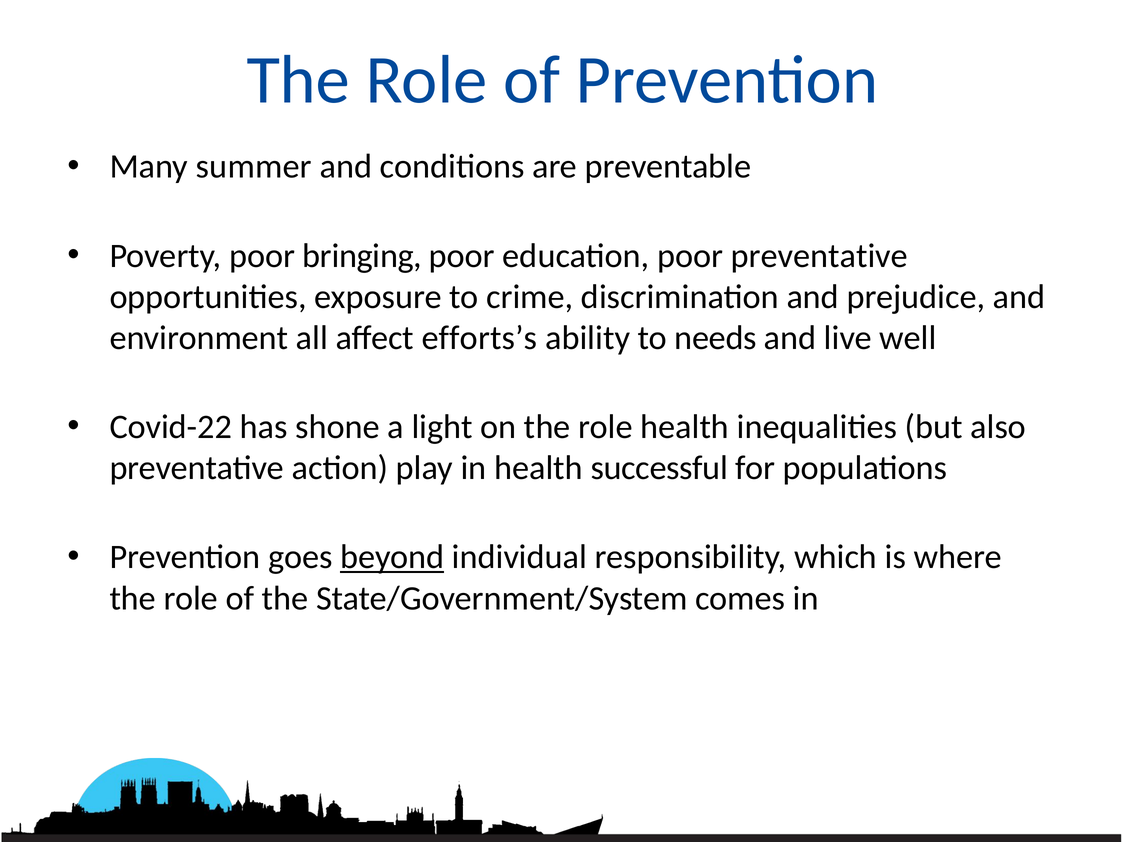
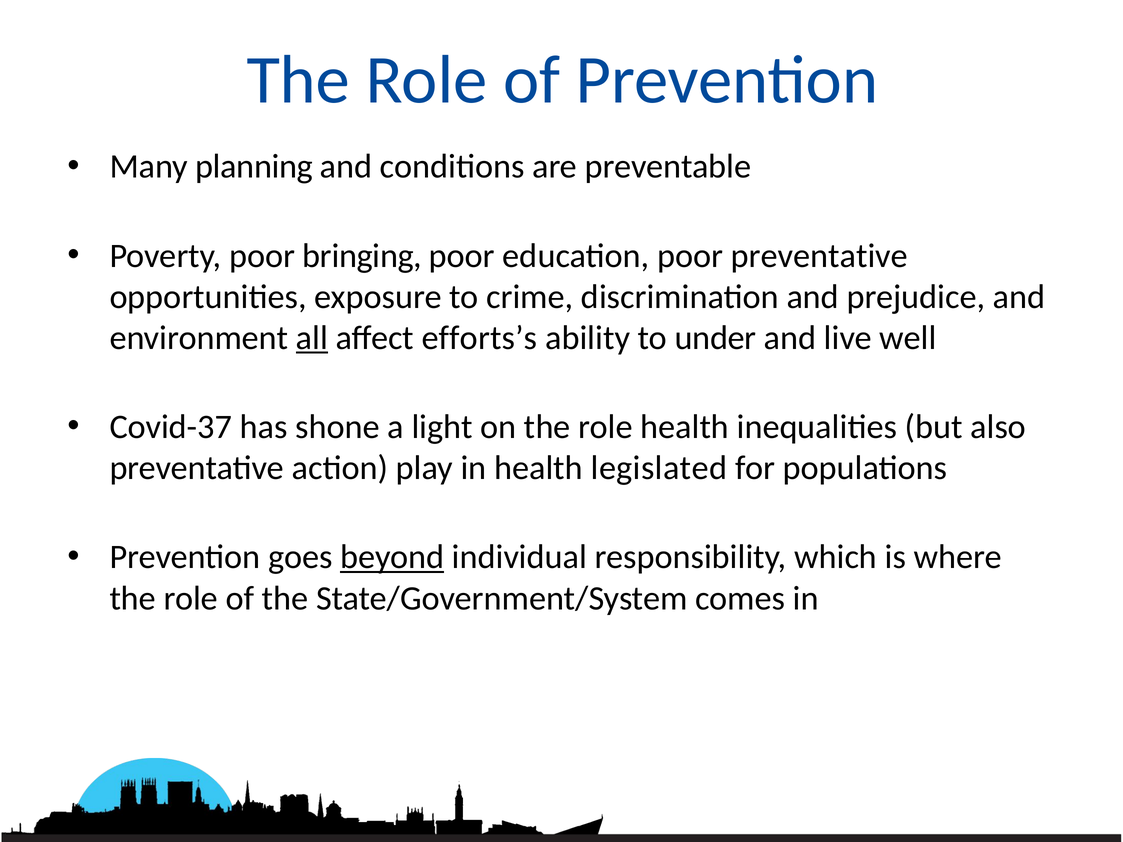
summer: summer -> planning (254, 167)
all underline: none -> present (312, 338)
needs: needs -> under (716, 338)
Covid-22: Covid-22 -> Covid-37 (171, 427)
successful: successful -> legislated (659, 468)
